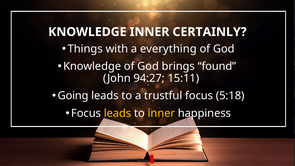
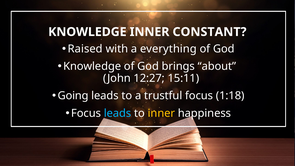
CERTAINLY: CERTAINLY -> CONSTANT (210, 32)
Things: Things -> Raised (85, 49)
found: found -> about (217, 66)
94:27: 94:27 -> 12:27 (149, 78)
5:18: 5:18 -> 1:18 (230, 96)
leads colour: yellow -> light blue (118, 113)
